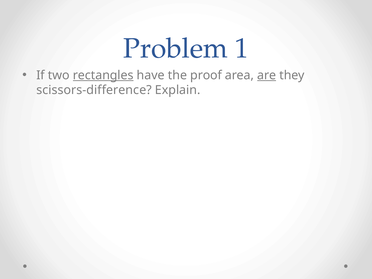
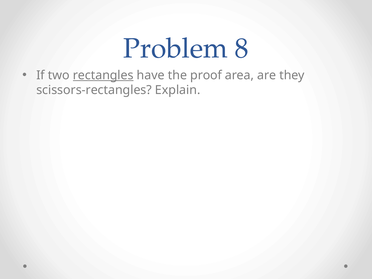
1: 1 -> 8 (242, 48)
are underline: present -> none (267, 75)
scissors-difference: scissors-difference -> scissors-rectangles (94, 90)
